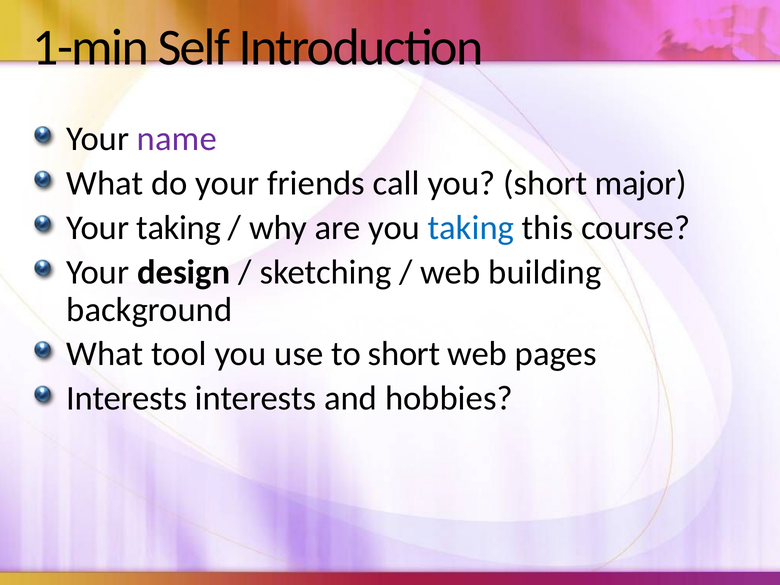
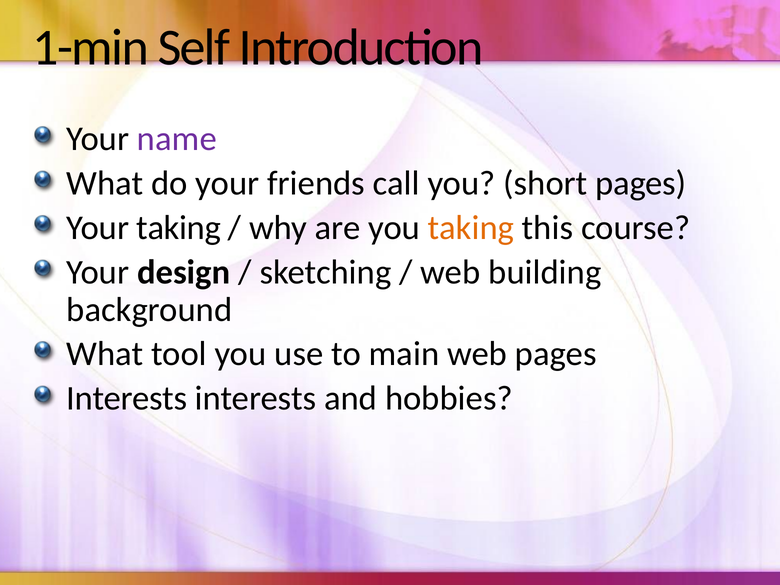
short major: major -> pages (641, 183)
taking colour: blue -> orange (471, 228)
to short: short -> main (404, 354)
